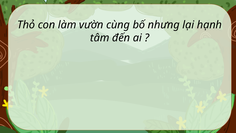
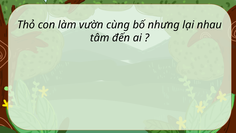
hạnh: hạnh -> nhau (209, 25)
